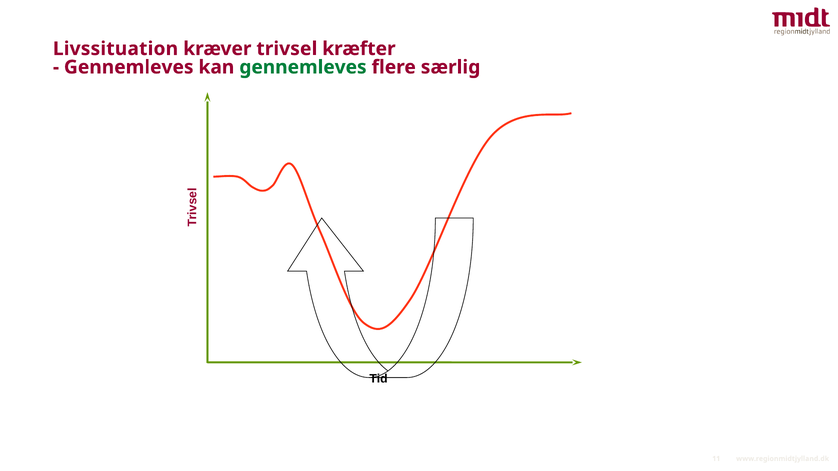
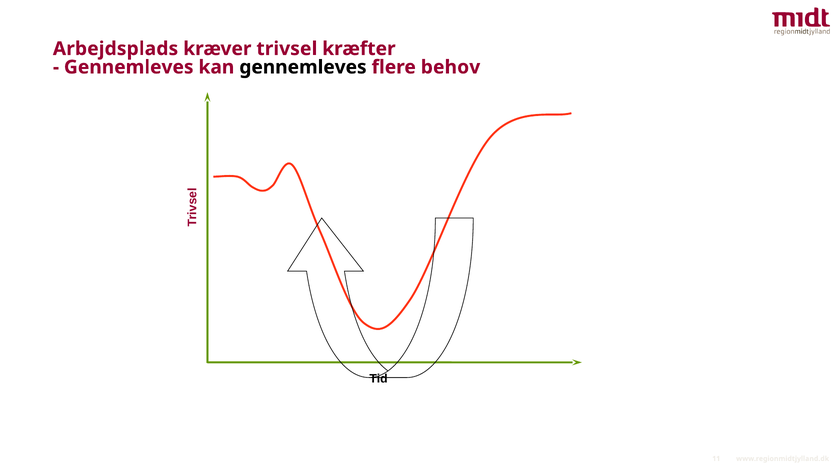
Livssituation: Livssituation -> Arbejdsplads (116, 49)
gennemleves colour: green -> black (303, 67)
særlig: særlig -> behov (450, 67)
